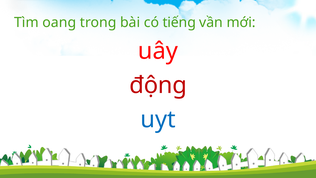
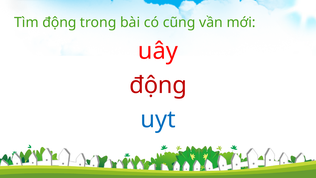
Tìm oang: oang -> động (59, 22)
tiếng: tiếng -> cũng (179, 22)
